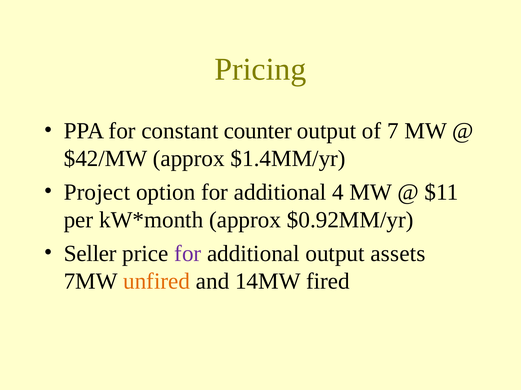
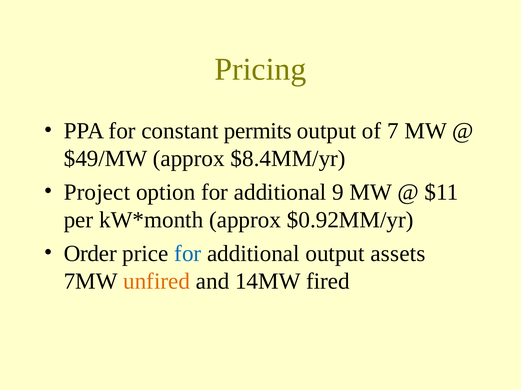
counter: counter -> permits (258, 131)
$42/MW: $42/MW -> $49/MW (106, 159)
$1.4MM/yr: $1.4MM/yr -> $8.4MM/yr (288, 159)
4: 4 -> 9 (338, 192)
Seller: Seller -> Order (90, 254)
for colour: purple -> blue (188, 254)
